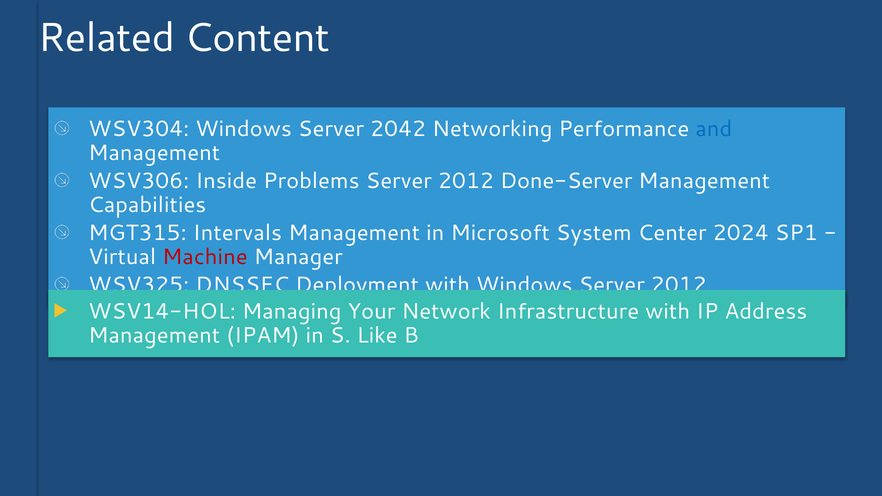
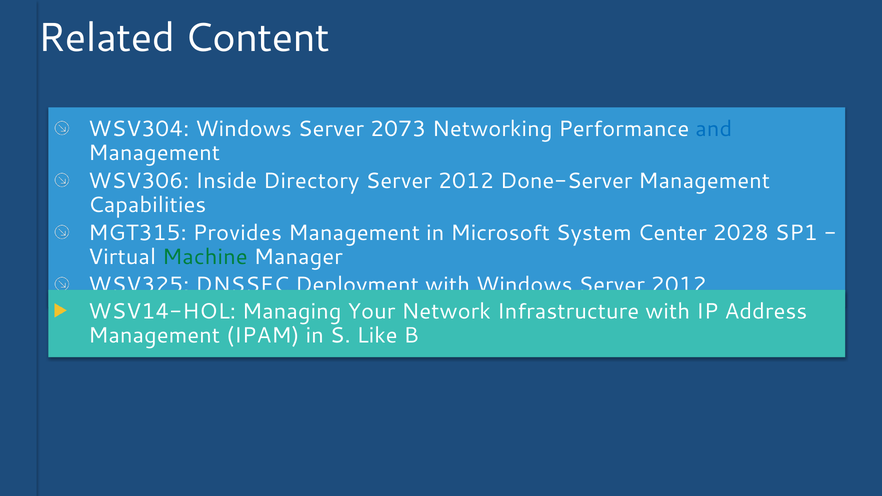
2042: 2042 -> 2073 (398, 129)
Problems: Problems -> Directory (311, 181)
Intervals: Intervals -> Provides (237, 233)
2024: 2024 -> 2028 (741, 233)
Machine colour: red -> green (205, 257)
